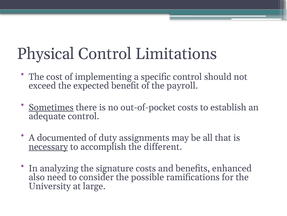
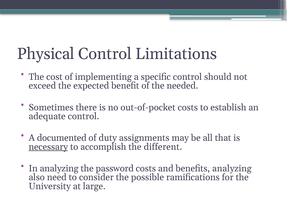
payroll: payroll -> needed (182, 85)
Sometimes underline: present -> none (51, 107)
signature: signature -> password (115, 168)
benefits enhanced: enhanced -> analyzing (232, 168)
